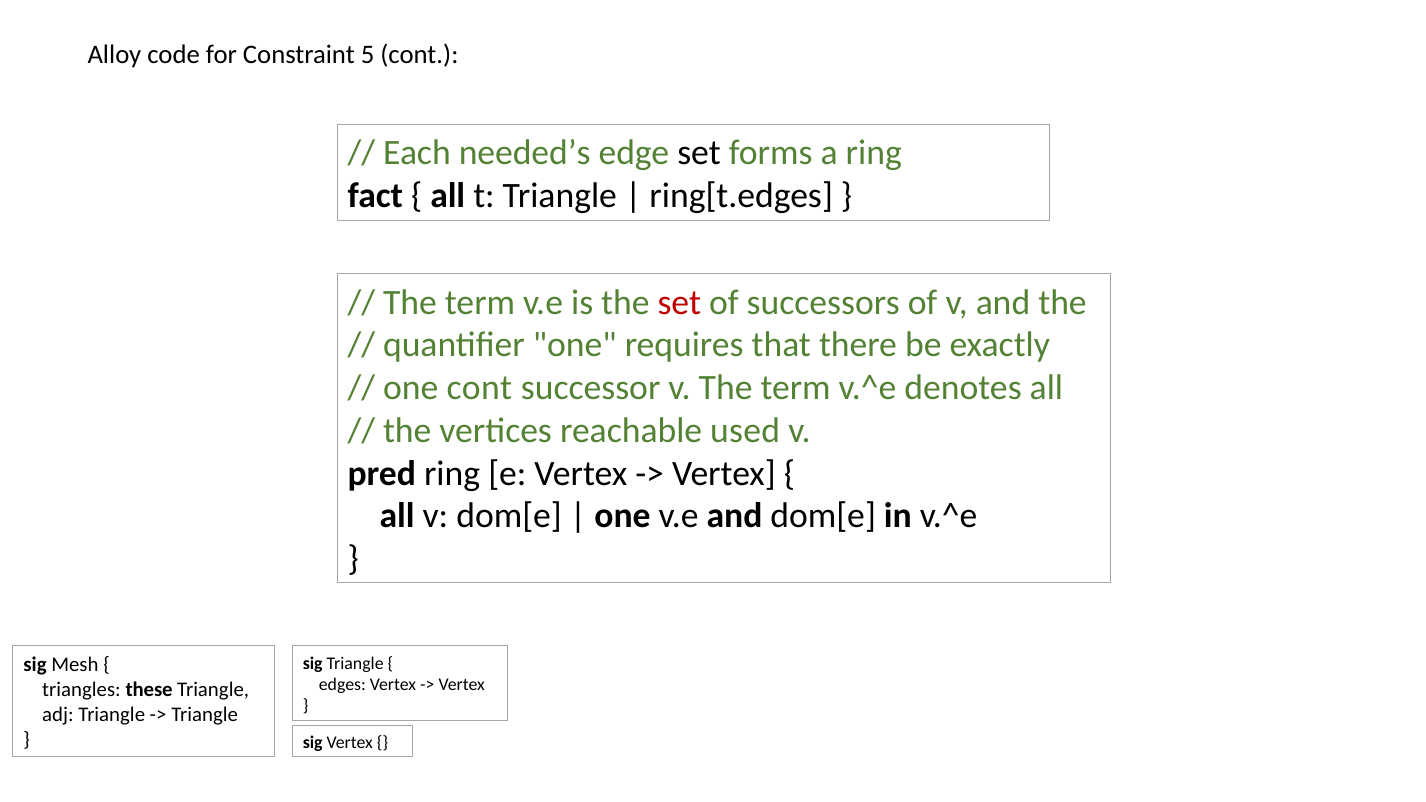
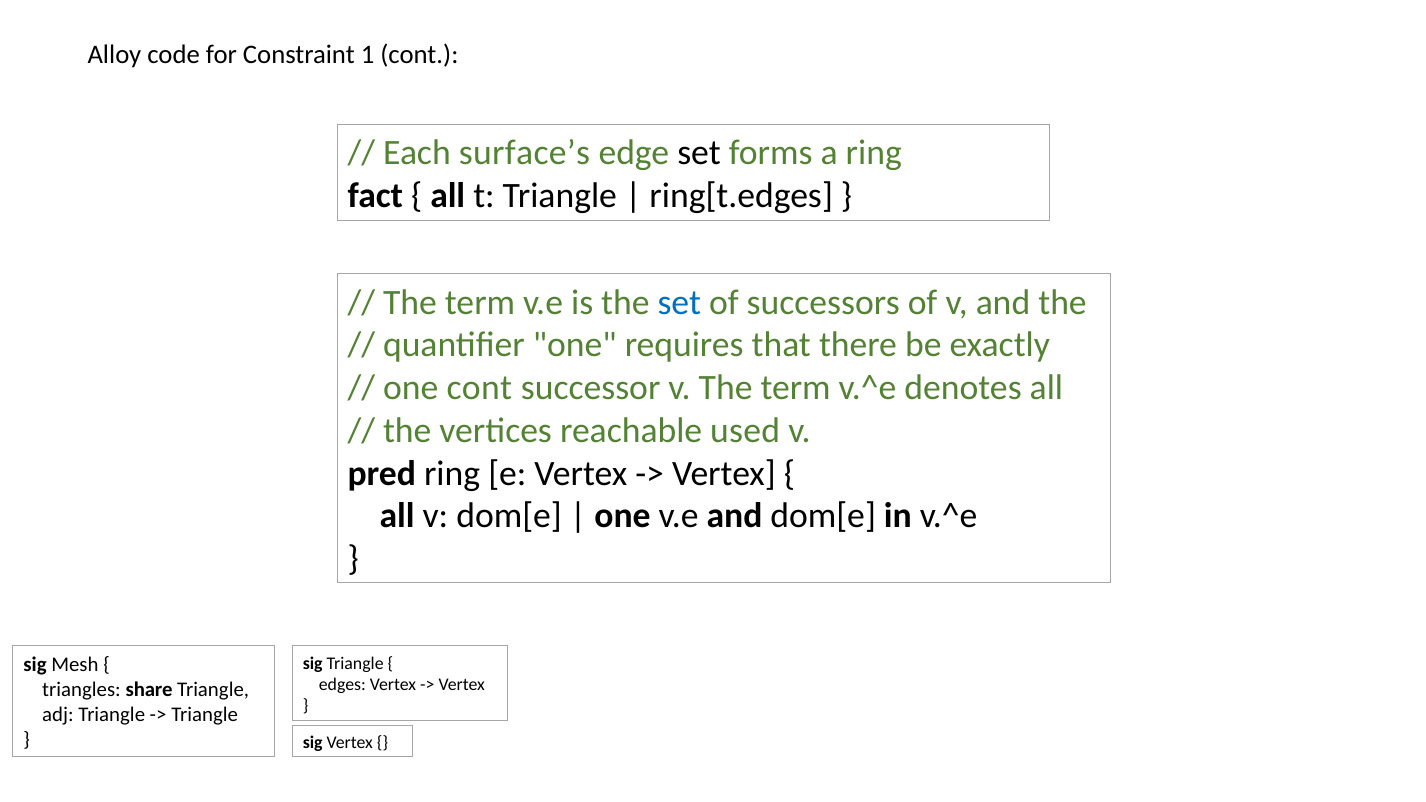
5: 5 -> 1 (368, 55)
needed’s: needed’s -> surface’s (524, 153)
set colour: red -> blue (679, 302)
these: these -> share (149, 690)
